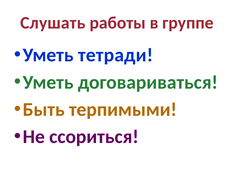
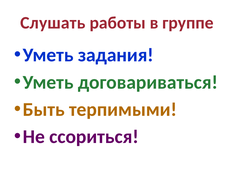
тетради: тетради -> задания (116, 55)
